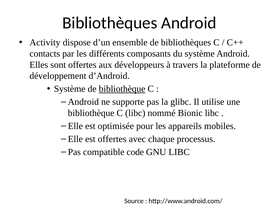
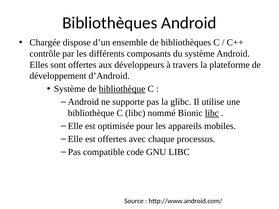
Activity: Activity -> Chargée (45, 43)
contacts: contacts -> contrôle (45, 54)
libc underline: none -> present (212, 113)
